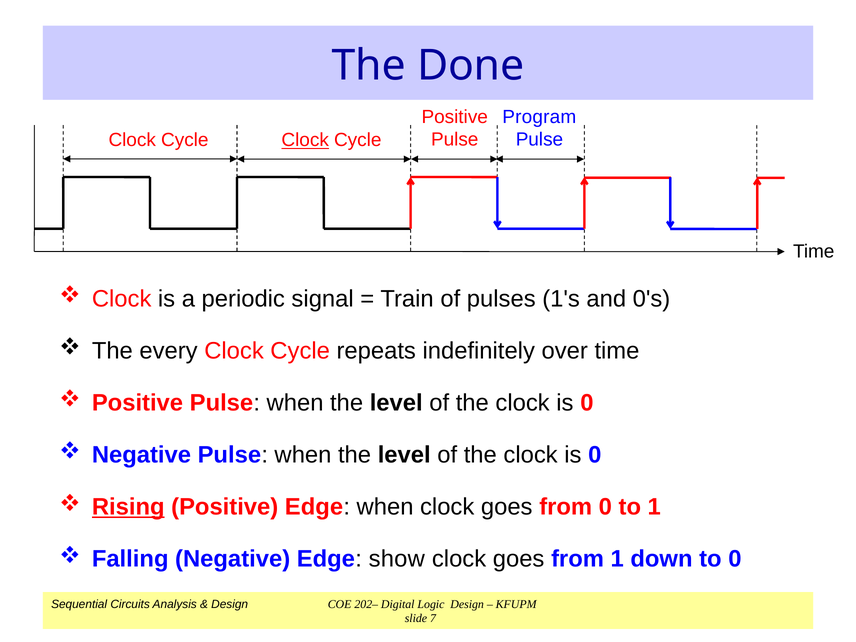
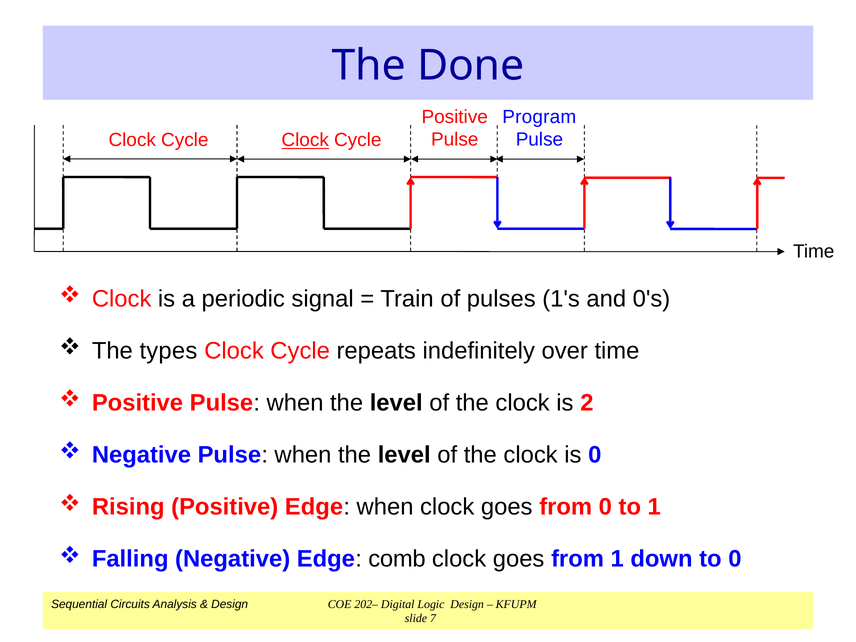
every: every -> types (168, 351)
0: 0 -> 2 (587, 403)
Rising underline: present -> none (128, 507)
show: show -> comb (397, 559)
